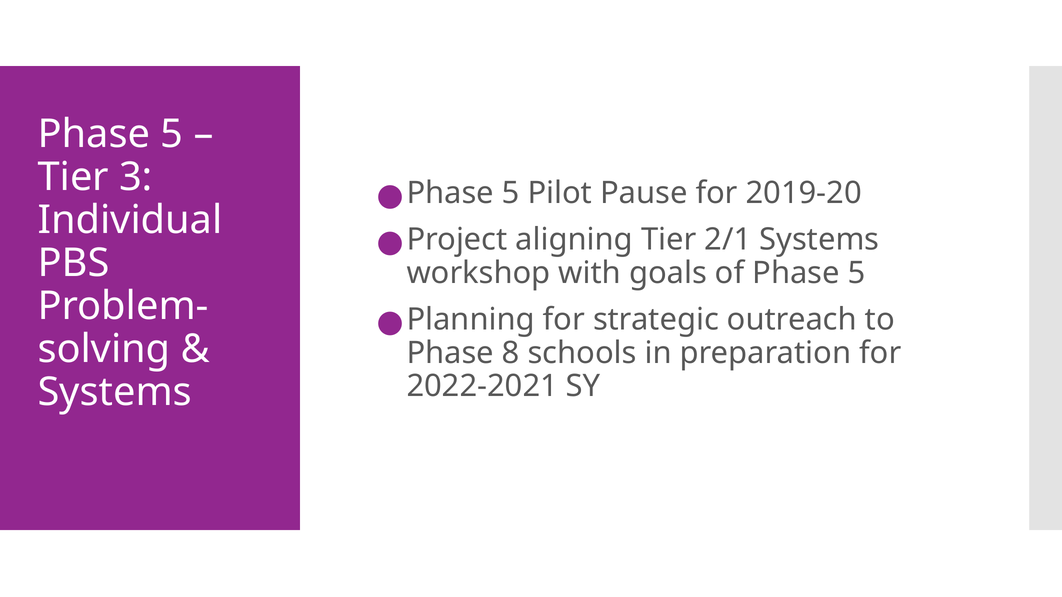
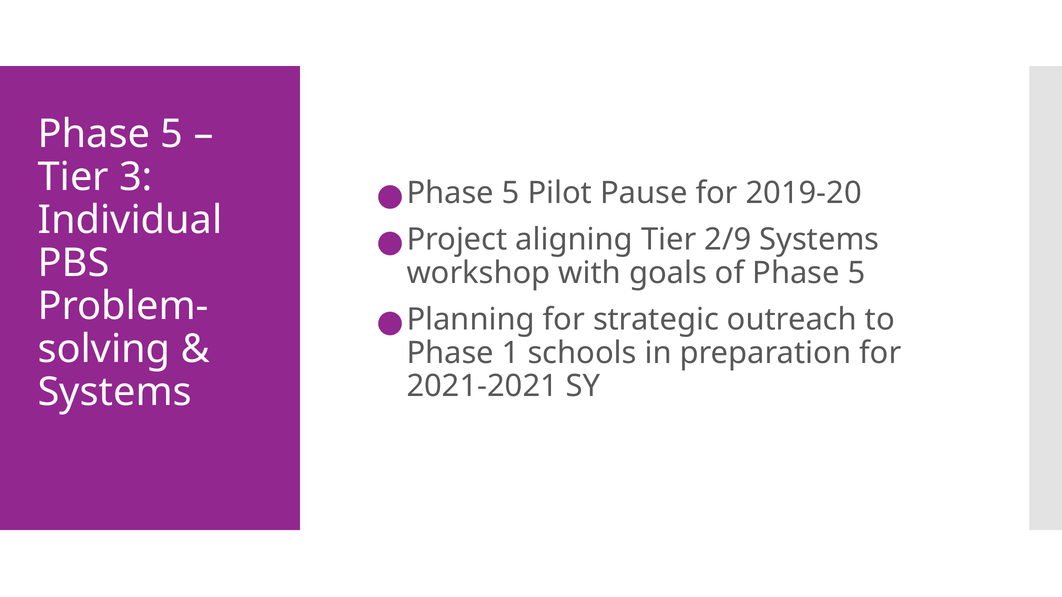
2/1: 2/1 -> 2/9 (728, 240)
8: 8 -> 1 (511, 353)
2022-2021: 2022-2021 -> 2021-2021 (482, 387)
